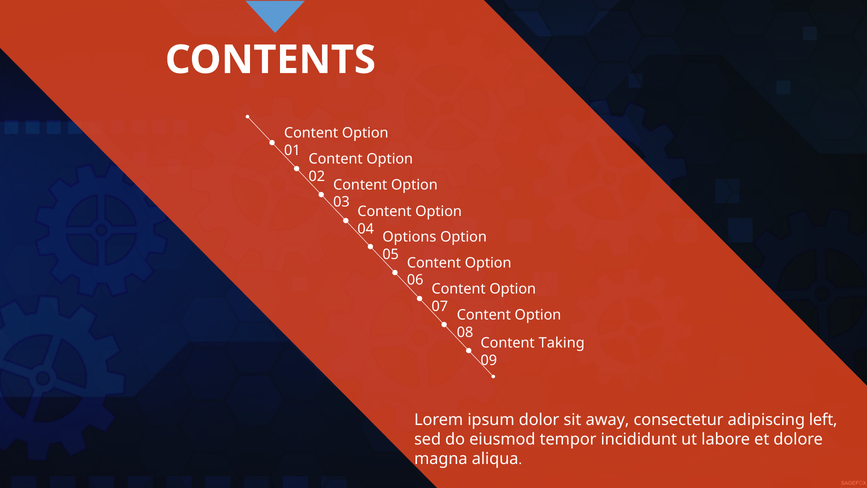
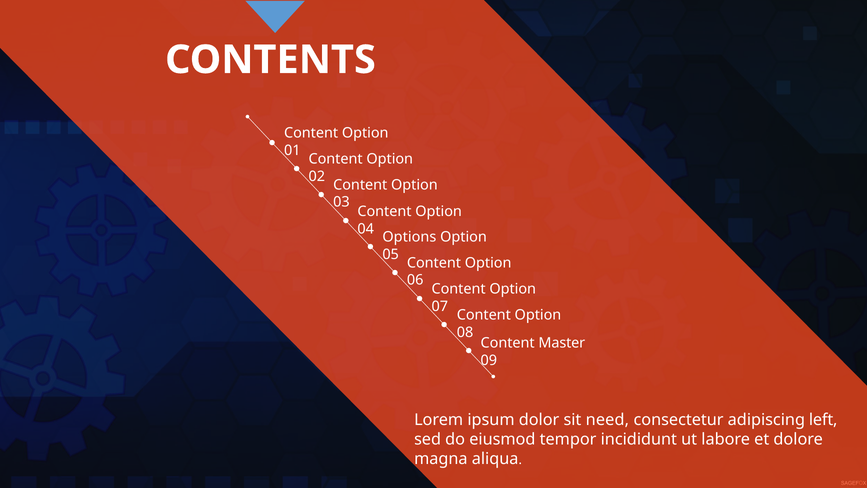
Taking: Taking -> Master (562, 343)
away: away -> need (607, 419)
